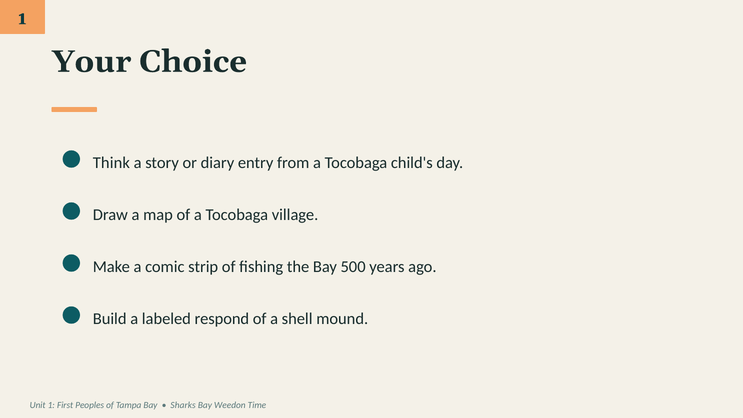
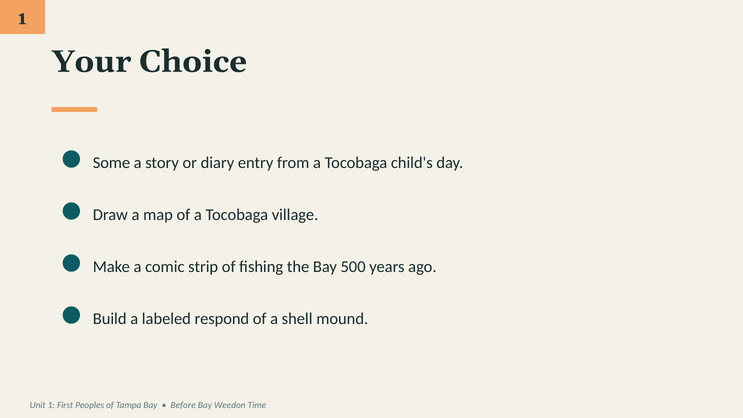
Think: Think -> Some (111, 163)
Sharks: Sharks -> Before (183, 405)
